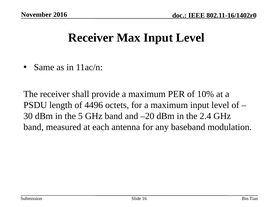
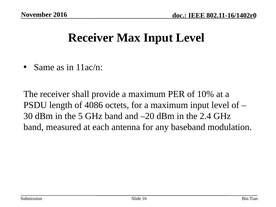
4496: 4496 -> 4086 (94, 105)
